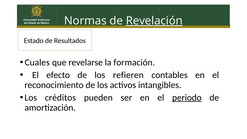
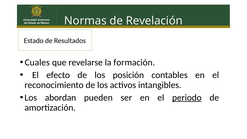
Revelación underline: present -> none (154, 21)
refieren: refieren -> posición (128, 75)
créditos: créditos -> abordan (60, 98)
